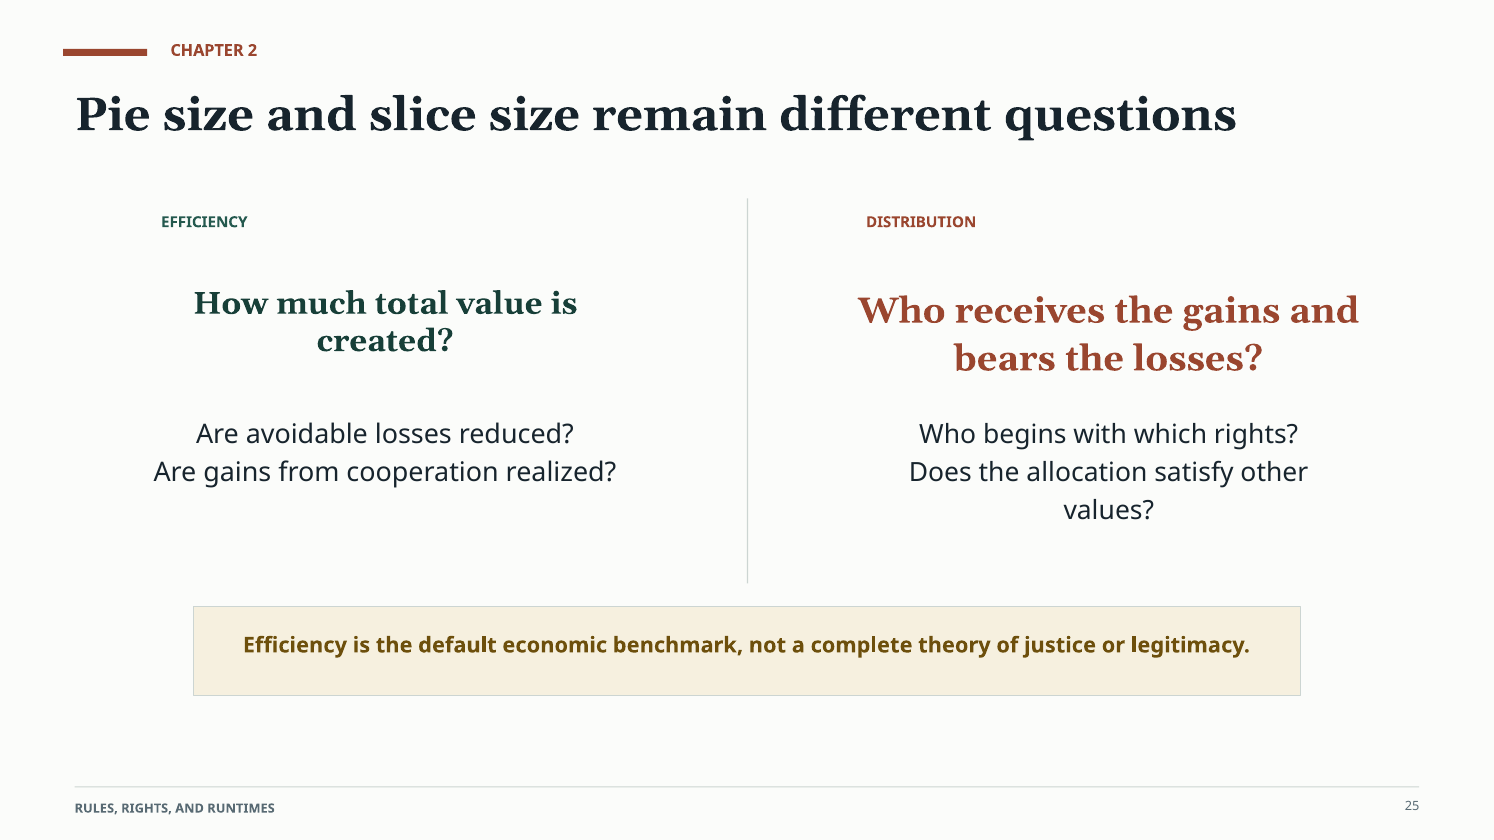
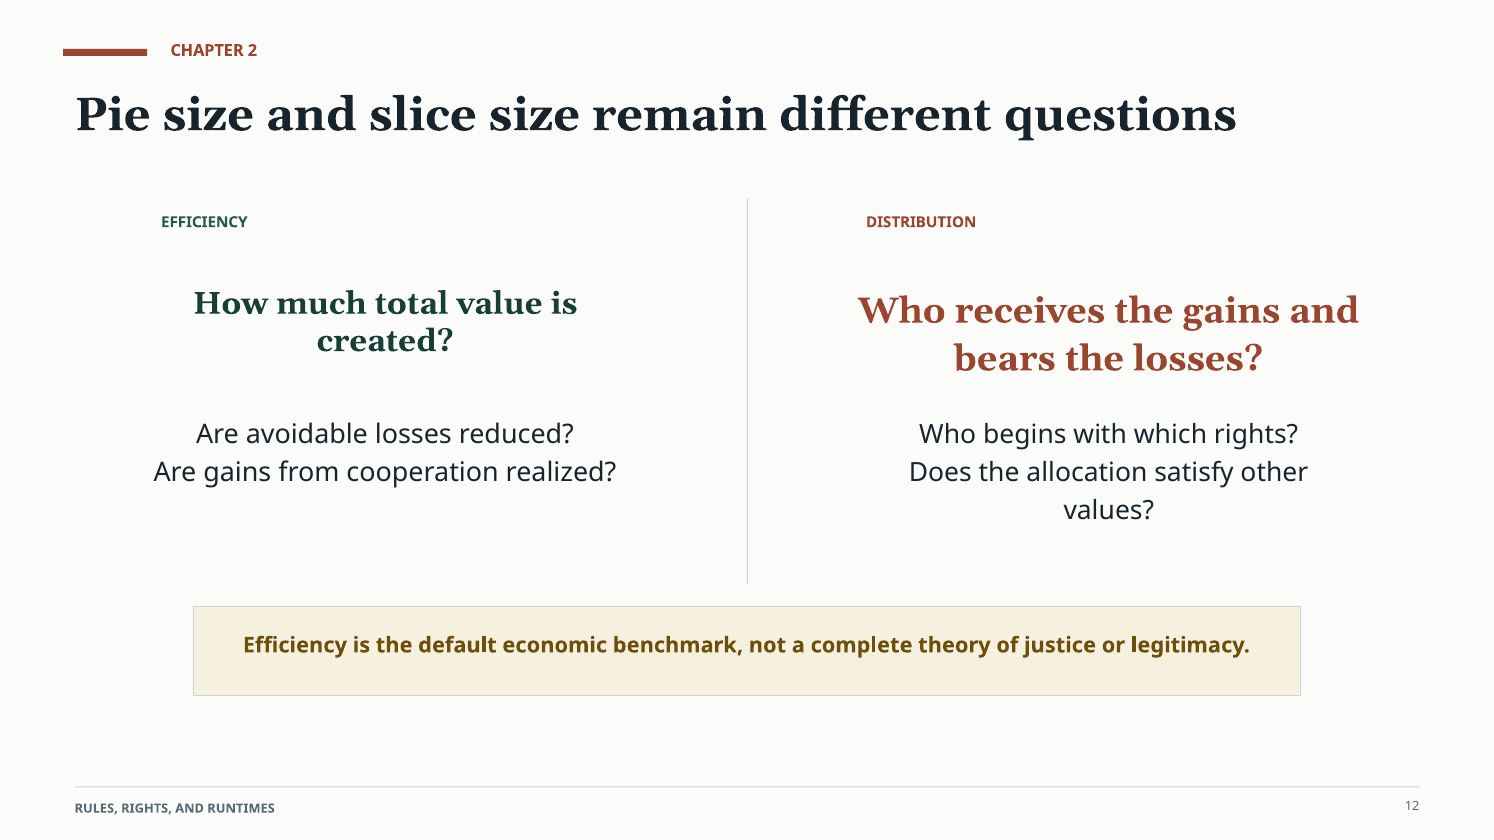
25: 25 -> 12 (1412, 806)
